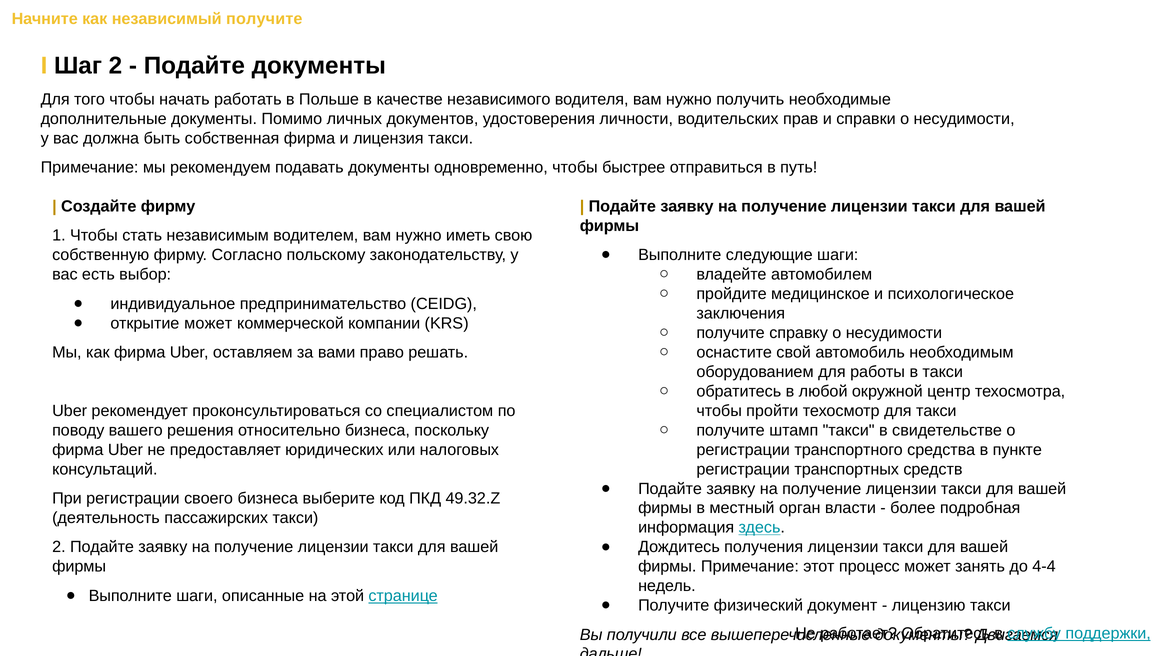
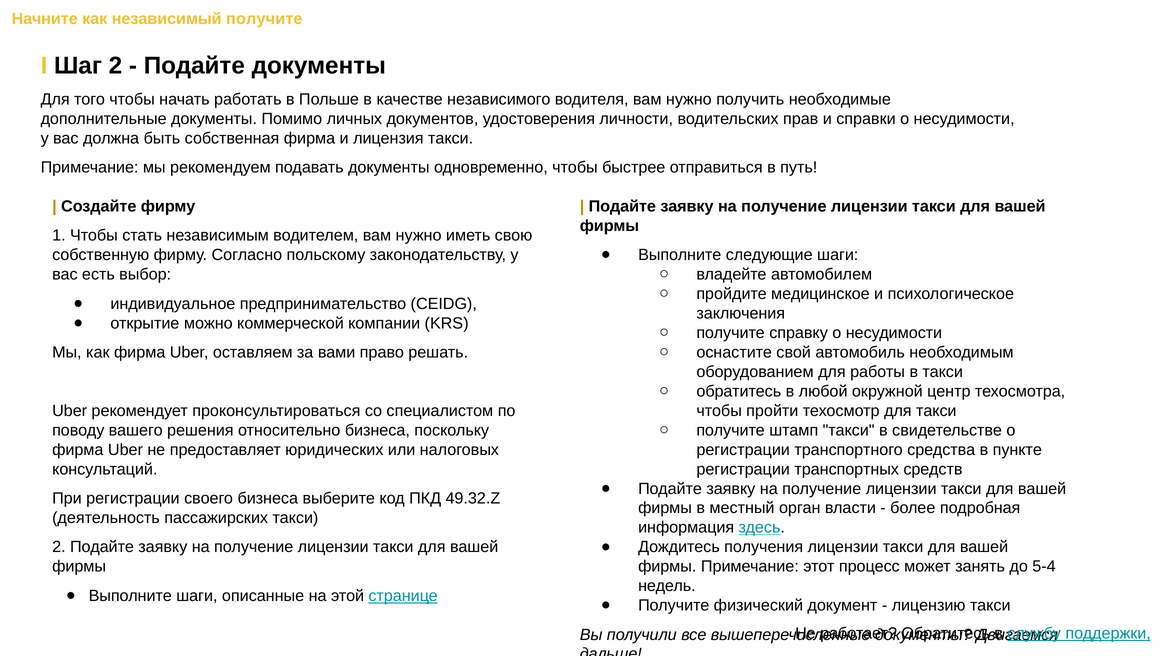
открытие может: может -> можно (208, 323)
4-4: 4-4 -> 5-4 (1044, 566)
